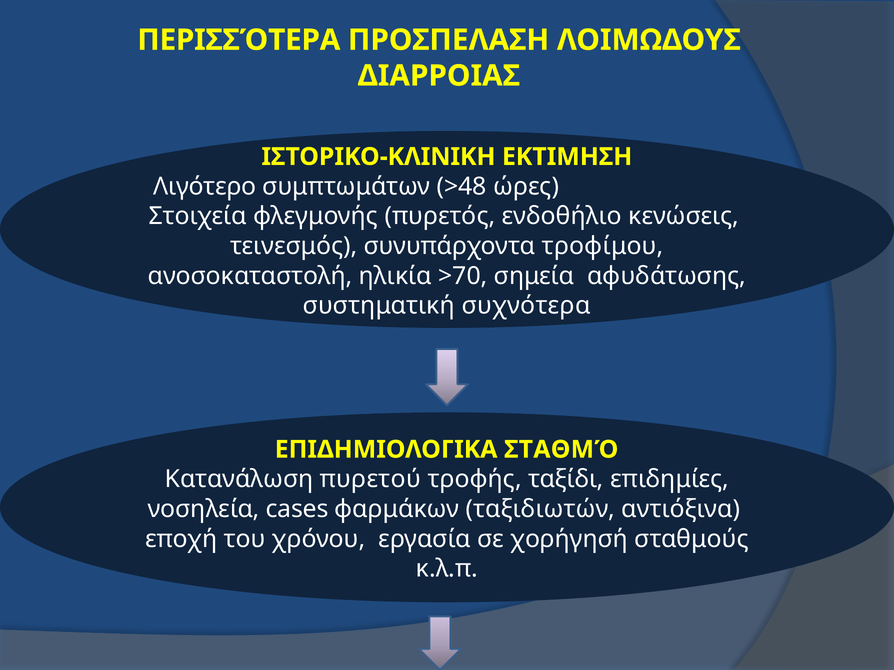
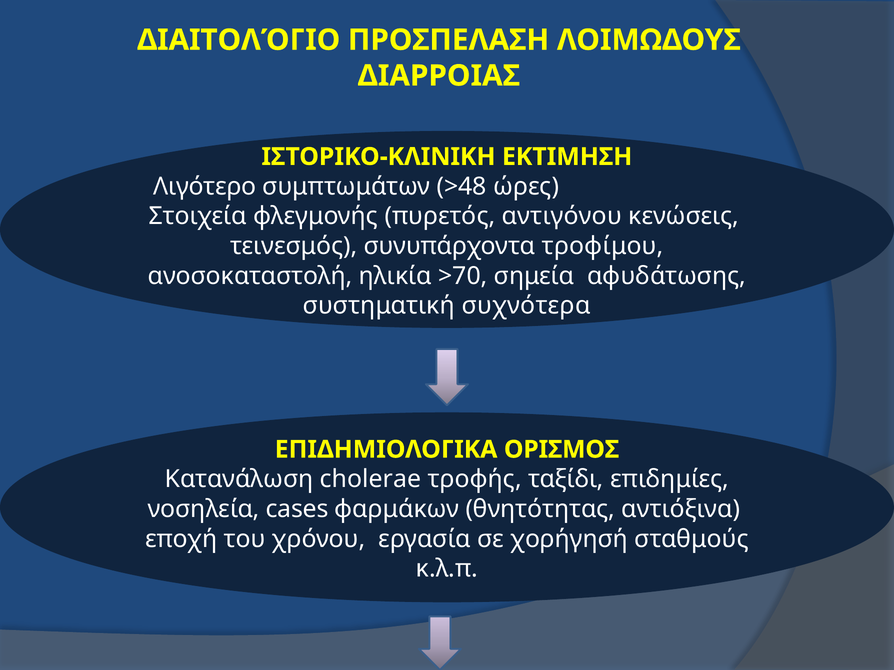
ΠΕΡΙΣΣΌΤΕΡΑ: ΠΕΡΙΣΣΌΤΕΡΑ -> ΔΙΑΙΤΟΛΌΓΙΟ (239, 40)
ενδοθήλιο: ενδοθήλιο -> αντιγόνου (562, 216)
ΣΤΑΘΜΌ: ΣΤΑΘΜΌ -> ΟΡΙΣΜΟΣ (562, 450)
πυρετού: πυρετού -> cholerae (371, 480)
ταξιδιωτών: ταξιδιωτών -> θνητότητας (540, 509)
